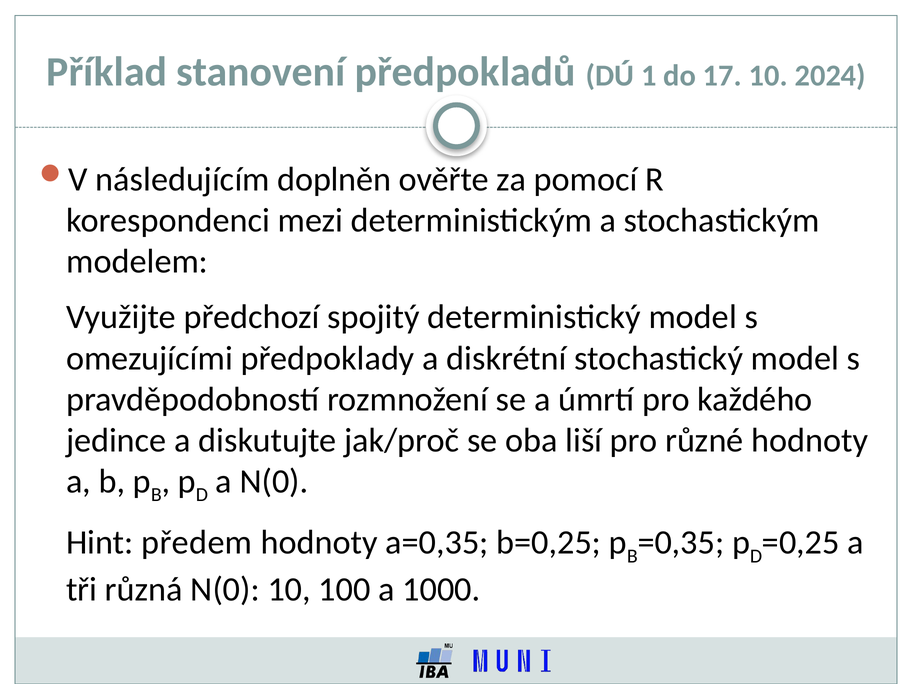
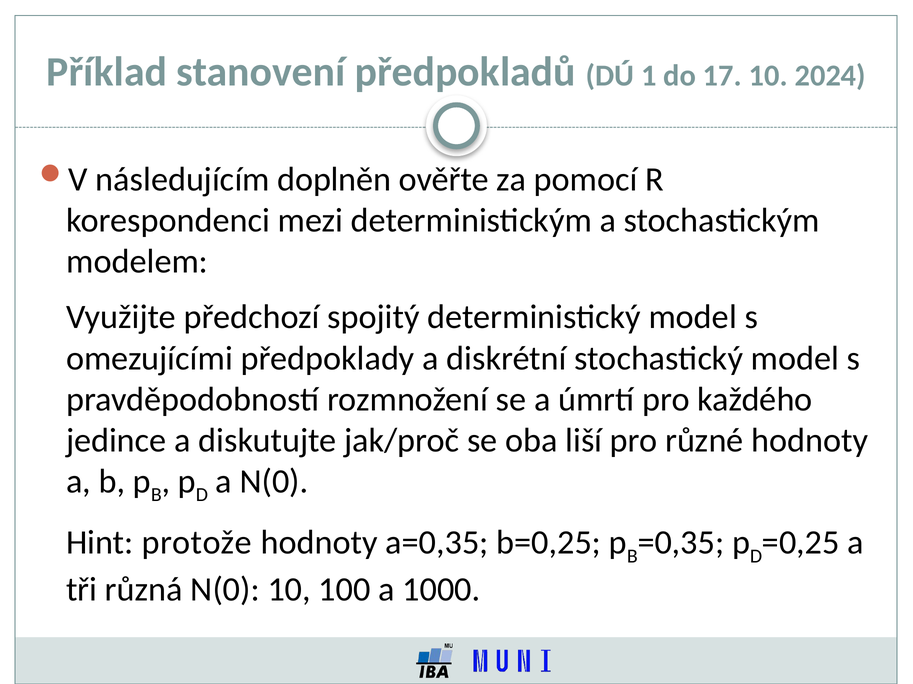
předem: předem -> protože (197, 543)
